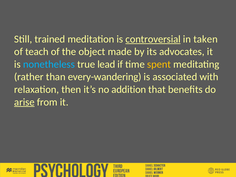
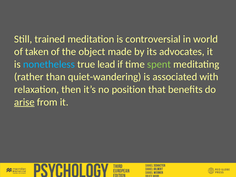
controversial underline: present -> none (153, 39)
taken: taken -> world (206, 39)
teach: teach -> taken (37, 52)
spent colour: yellow -> light green (159, 64)
every-wandering: every-wandering -> quiet-wandering (105, 77)
addition: addition -> position (129, 89)
